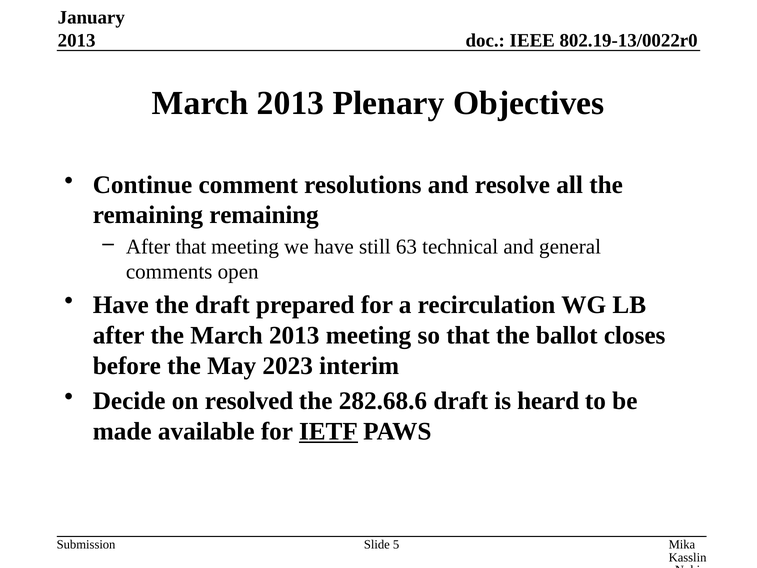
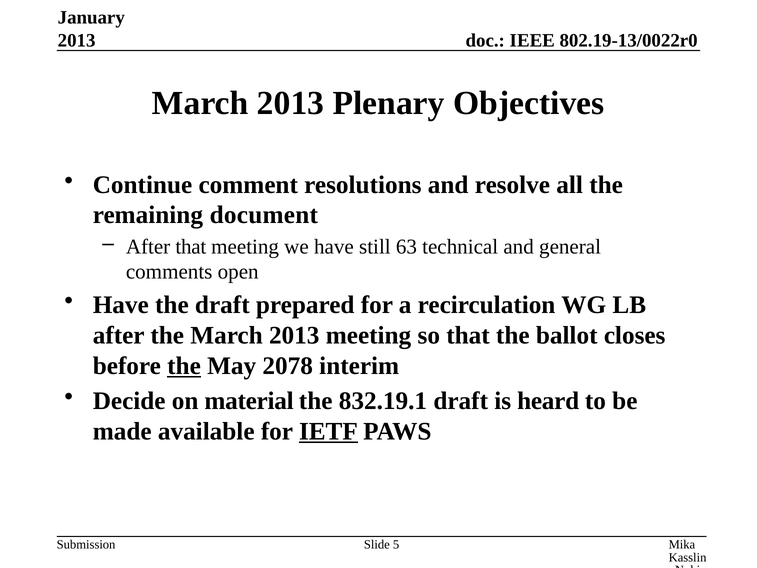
remaining remaining: remaining -> document (264, 215)
the underline: none -> present (184, 366)
2023: 2023 -> 2078 (288, 366)
resolved: resolved -> material (249, 401)
282.68.6: 282.68.6 -> 832.19.1 (383, 401)
